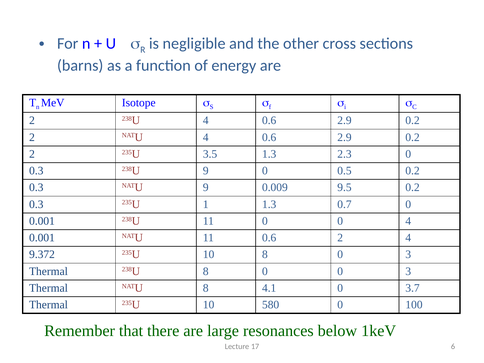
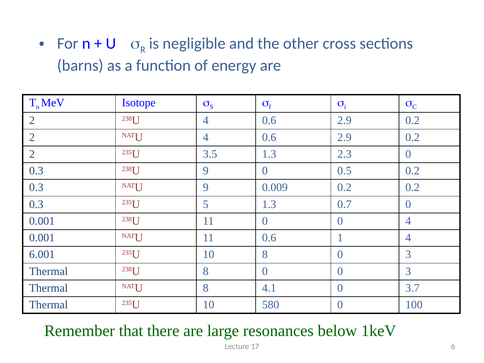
0.009 9.5: 9.5 -> 0.2 (344, 188)
1: 1 -> 5 (206, 204)
0.6 2: 2 -> 1 (340, 238)
9.372: 9.372 -> 6.001 (42, 255)
